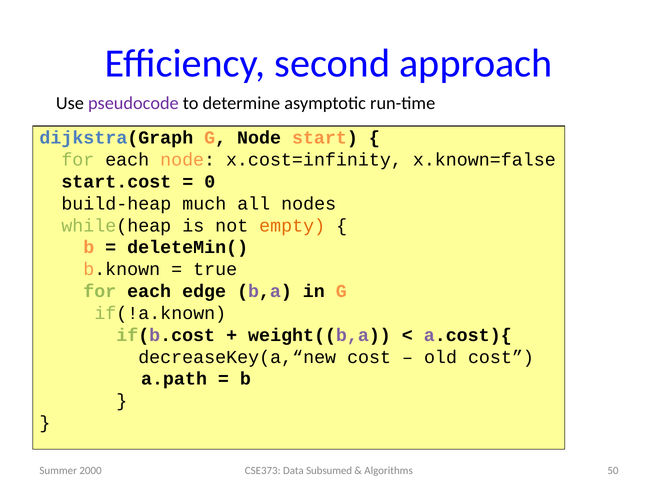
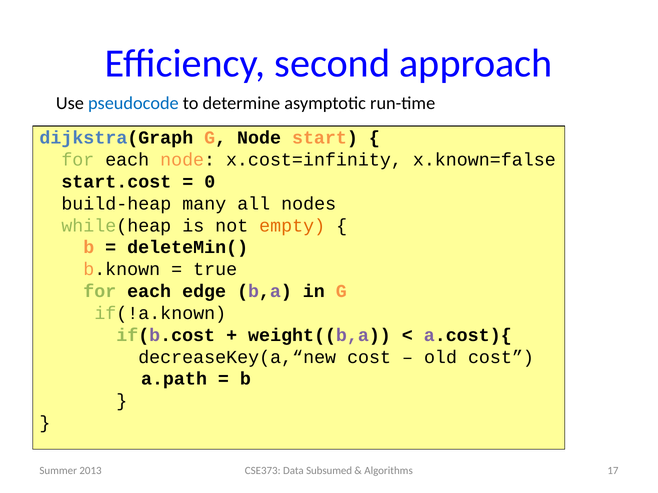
pseudocode colour: purple -> blue (133, 103)
much: much -> many (204, 204)
50: 50 -> 17 (613, 471)
2000: 2000 -> 2013 (91, 471)
